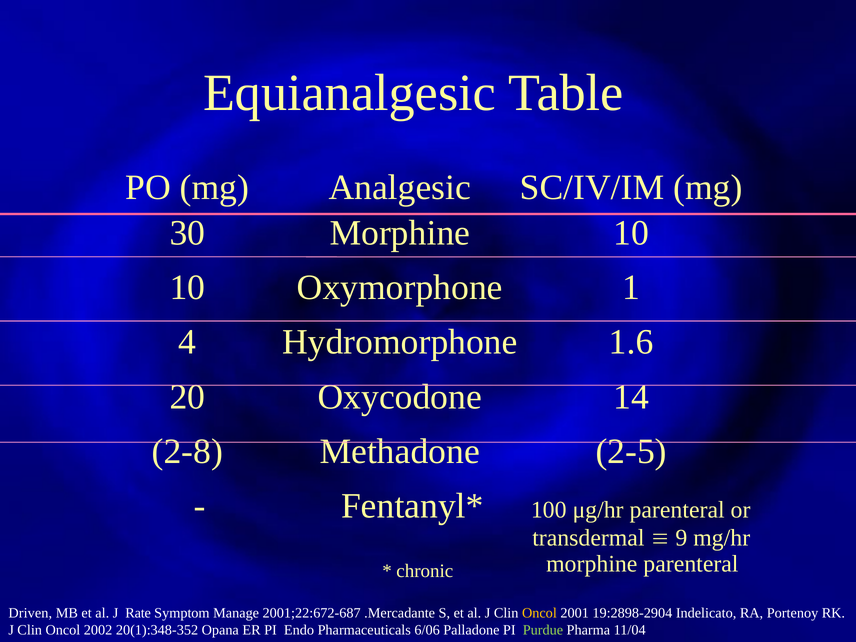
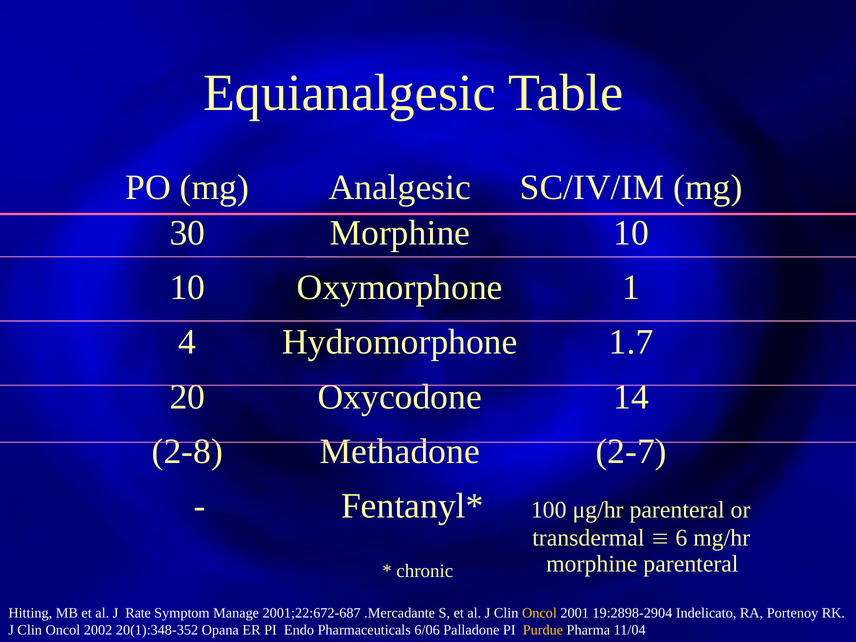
1.6: 1.6 -> 1.7 (631, 342)
2-5: 2-5 -> 2-7 (631, 451)
9: 9 -> 6 (681, 538)
Driven: Driven -> Hitting (30, 613)
Purdue colour: light green -> yellow (543, 630)
